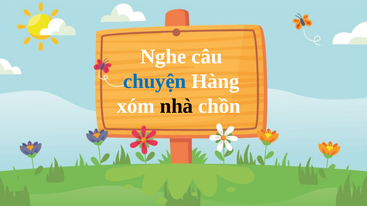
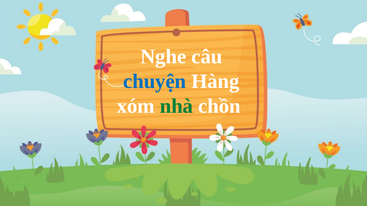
nhà colour: black -> green (176, 106)
